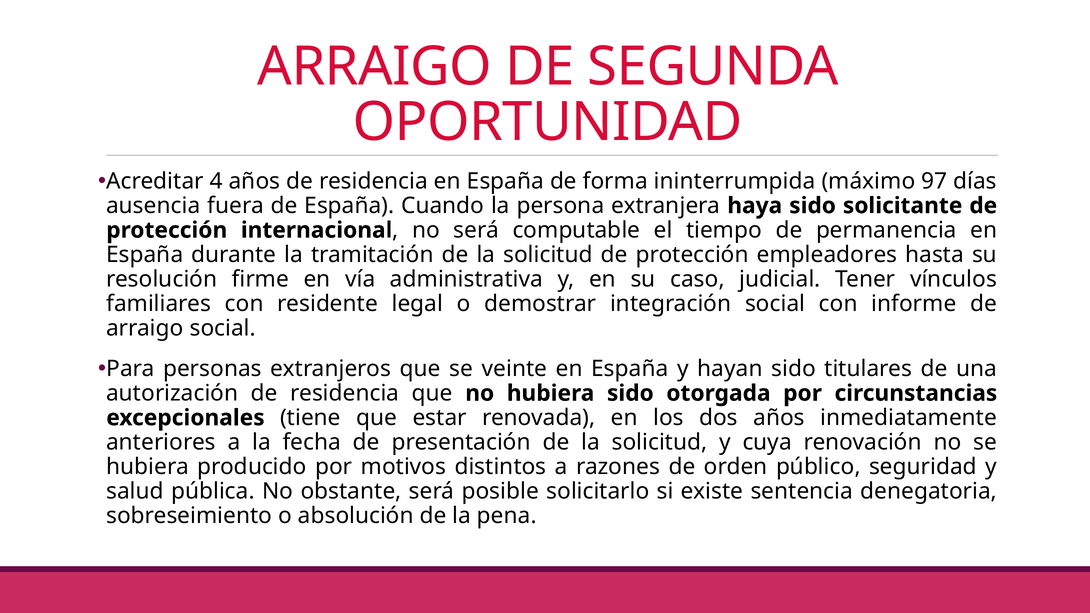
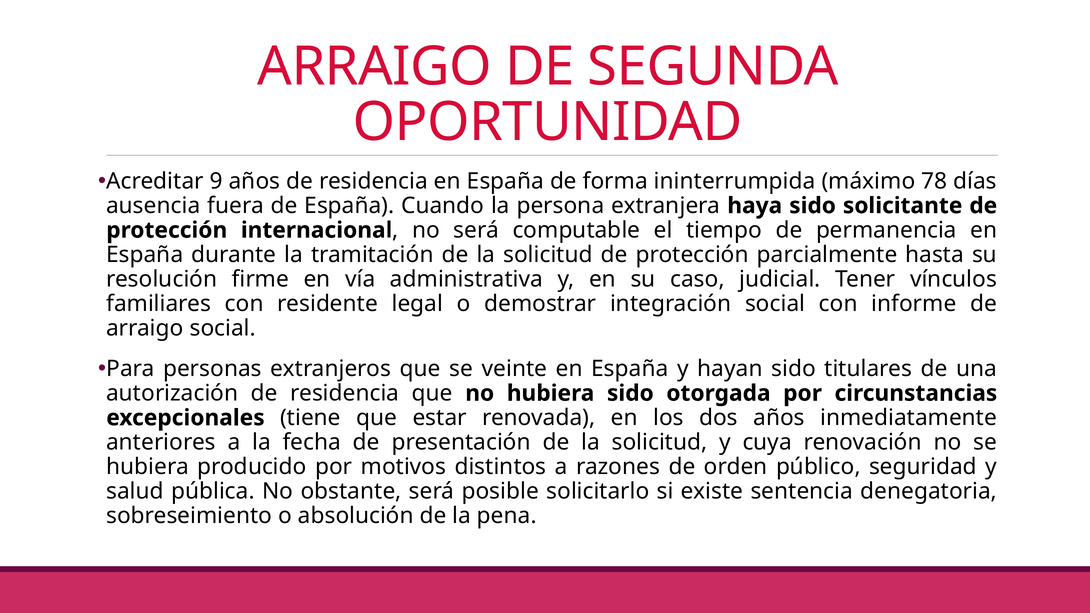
4: 4 -> 9 (216, 181)
97: 97 -> 78 (934, 181)
empleadores: empleadores -> parcialmente (827, 255)
